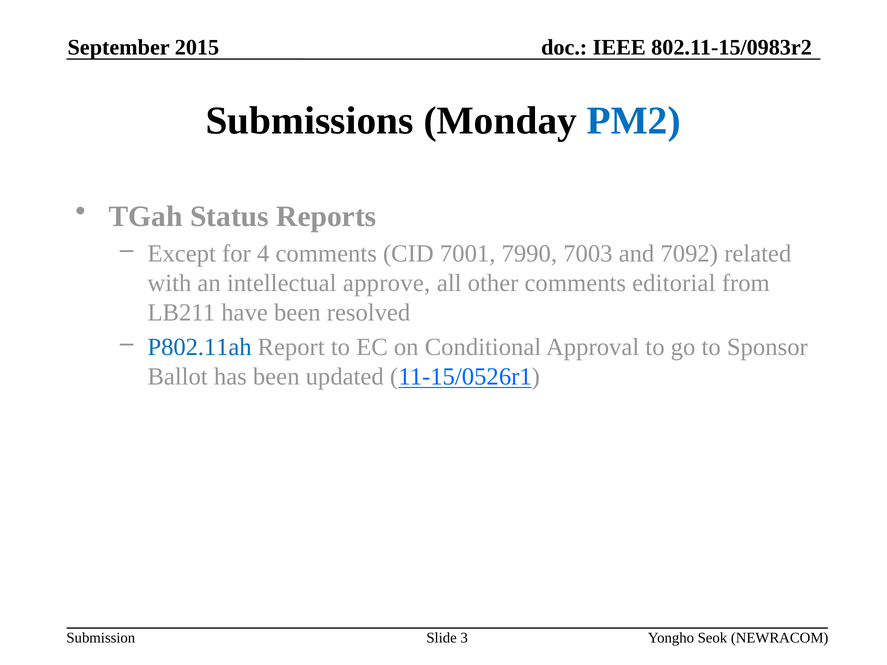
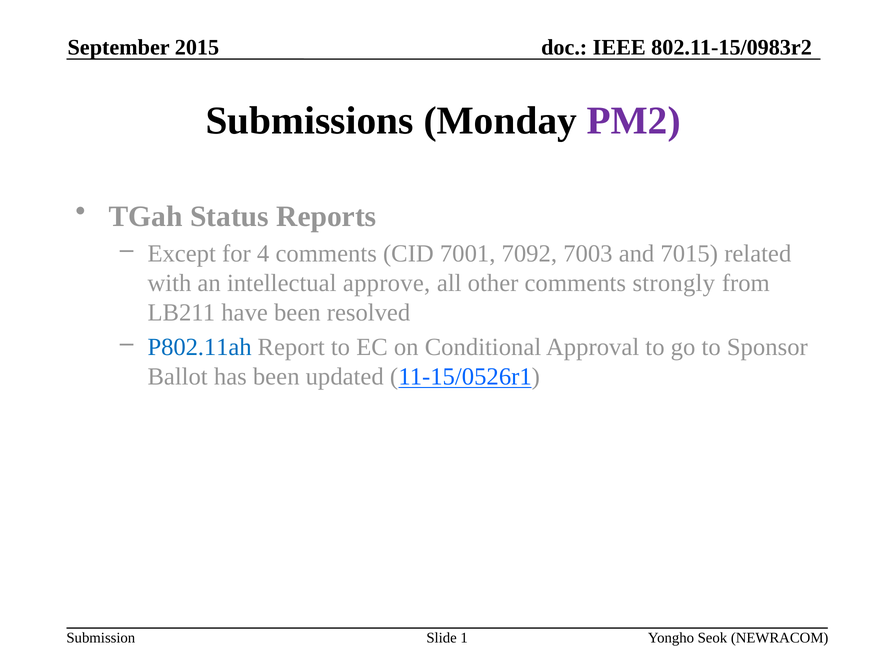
PM2 colour: blue -> purple (634, 121)
7990: 7990 -> 7092 (529, 254)
7092: 7092 -> 7015 (689, 254)
editorial: editorial -> strongly (674, 283)
3: 3 -> 1 (464, 638)
